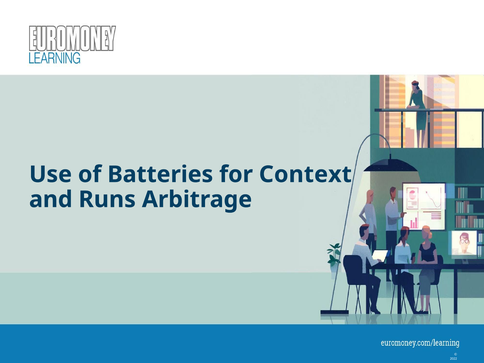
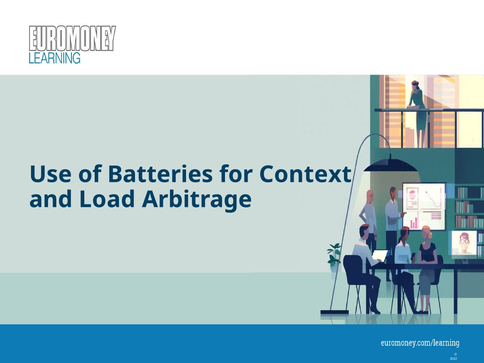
Runs: Runs -> Load (107, 199)
